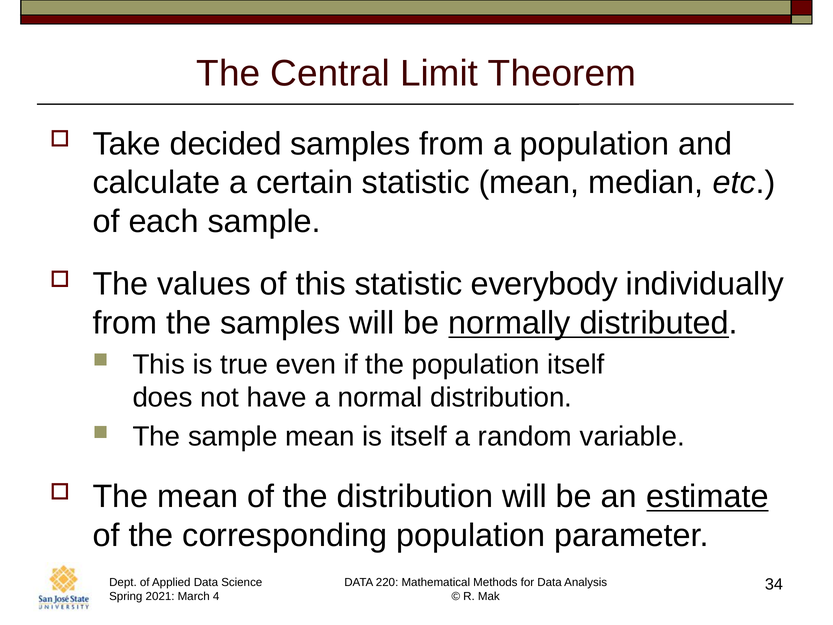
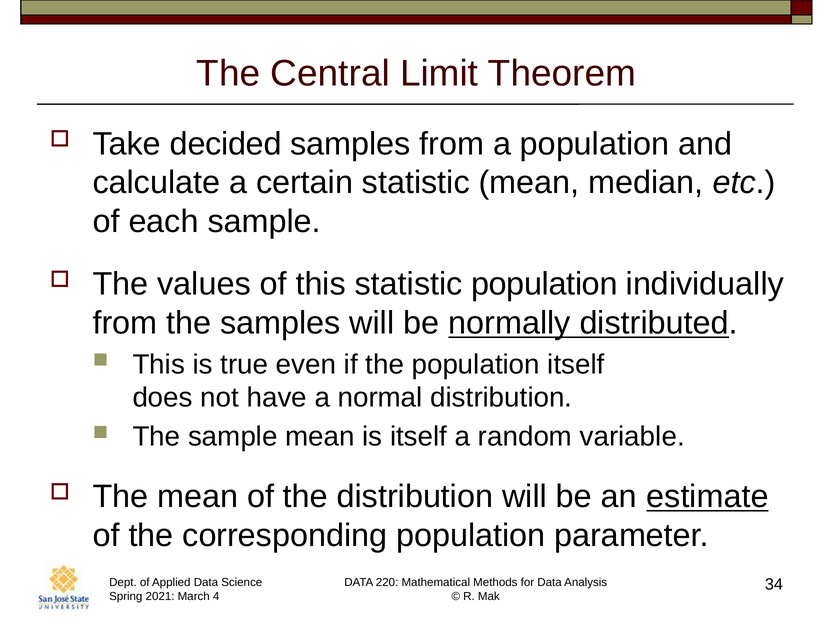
statistic everybody: everybody -> population (544, 284)
